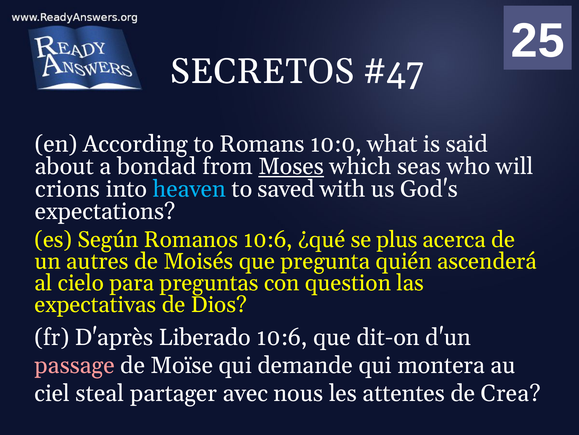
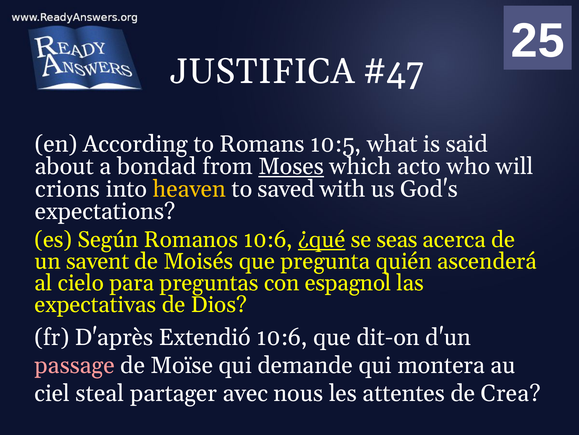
SECRETOS: SECRETOS -> JUSTIFICA (262, 71)
10:0: 10:0 -> 10:5 (336, 144)
seas: seas -> acto (419, 166)
heaven colour: light blue -> yellow (189, 189)
¿qué underline: none -> present (322, 239)
plus: plus -> seas (397, 239)
autres: autres -> savent (98, 261)
question: question -> espagnol (348, 283)
Liberado: Liberado -> Extendió (205, 337)
